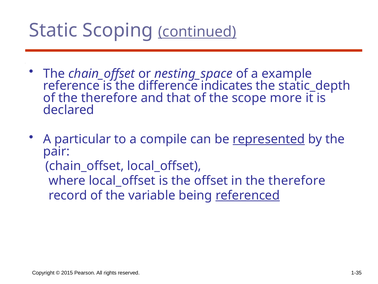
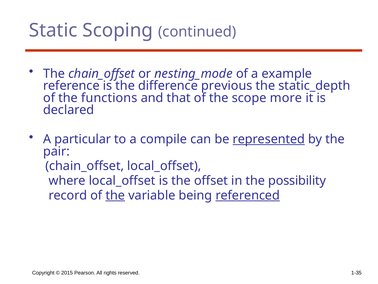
continued underline: present -> none (197, 32)
nesting_space: nesting_space -> nesting_mode (193, 74)
indicates: indicates -> previous (227, 86)
of the therefore: therefore -> functions (109, 98)
in the therefore: therefore -> possibility (297, 180)
the underline: none -> present (115, 195)
